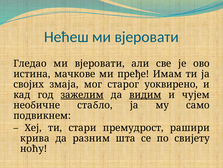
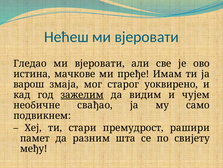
својих: својих -> варош (29, 84)
видим underline: present -> none (145, 94)
стабло: стабло -> свађао (95, 105)
крива: крива -> памет (35, 138)
ноћу: ноћу -> међу (34, 148)
